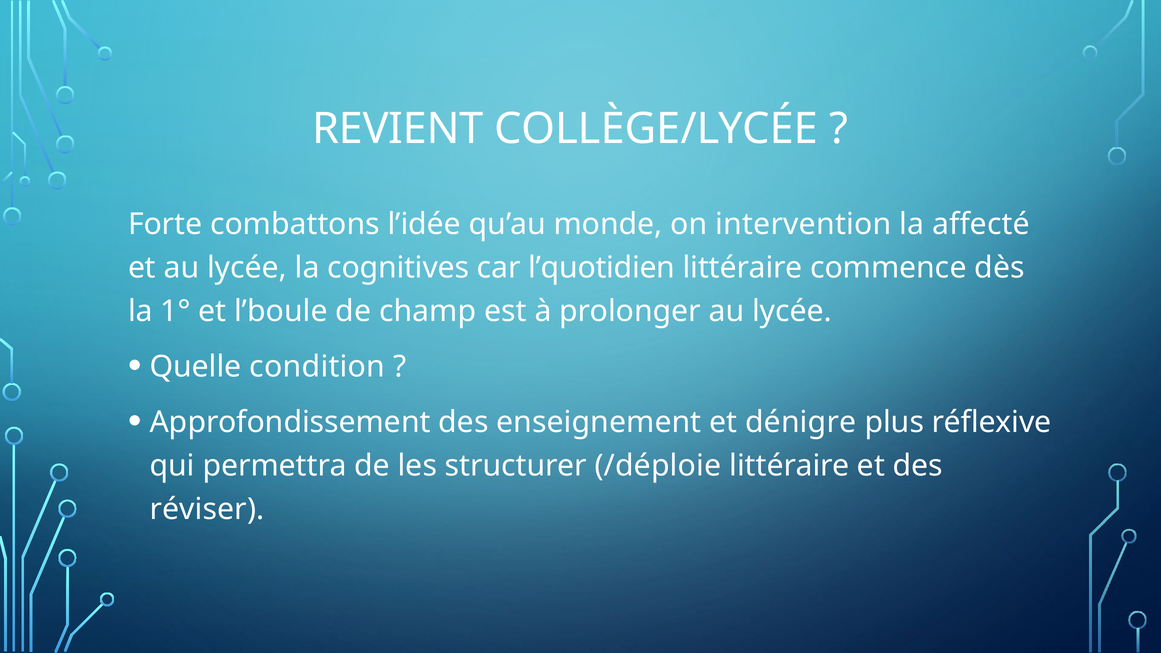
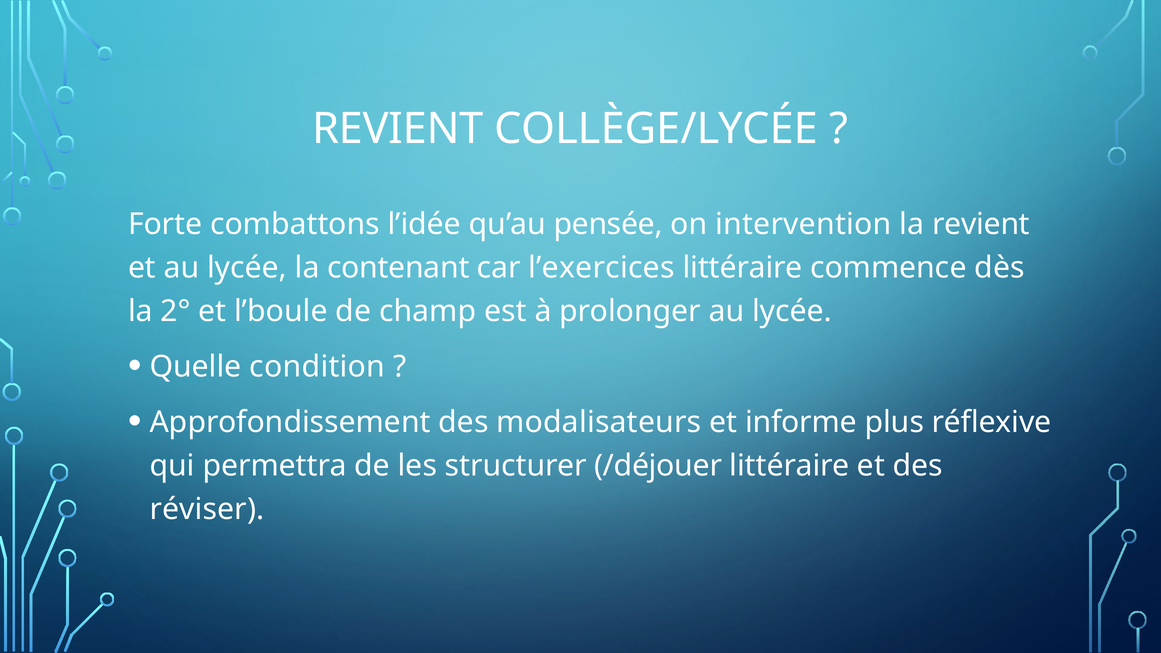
monde: monde -> pensée (608, 224)
la affecté: affecté -> revient (981, 224)
cognitives: cognitives -> contenant (398, 268)
l’quotidien: l’quotidien -> l’exercices (602, 268)
1°: 1° -> 2° (176, 311)
enseignement: enseignement -> modalisateurs (599, 422)
dénigre: dénigre -> informe (801, 422)
/déploie: /déploie -> /déjouer (658, 466)
